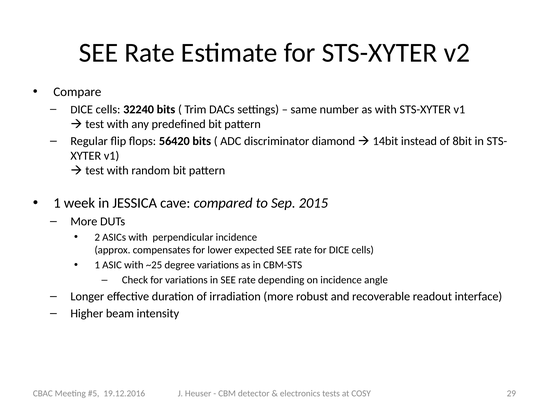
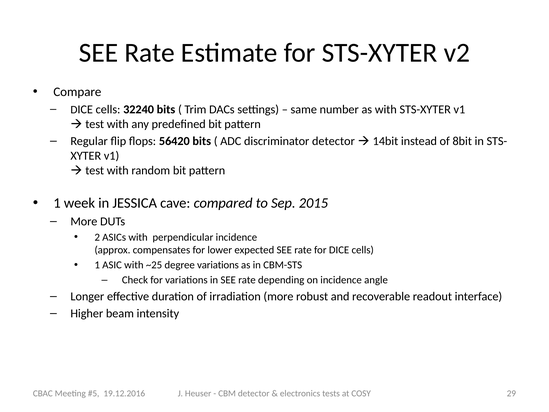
discriminator diamond: diamond -> detector (333, 141)
